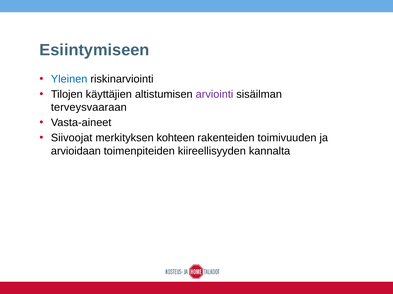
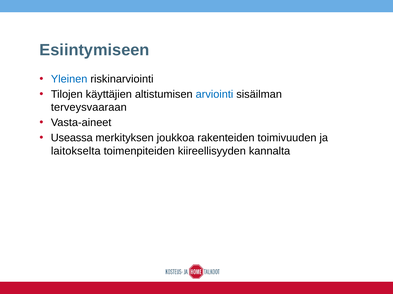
arviointi colour: purple -> blue (214, 95)
Siivoojat: Siivoojat -> Useassa (72, 138)
kohteen: kohteen -> joukkoa (176, 138)
arvioidaan: arvioidaan -> laitokselta (76, 151)
